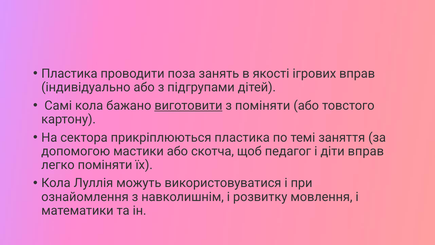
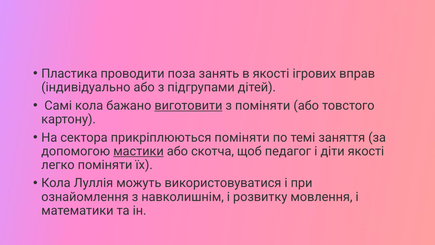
прикріплюються пластика: пластика -> поміняти (242, 137)
мастики underline: none -> present (139, 151)
діти вправ: вправ -> якості (366, 151)
